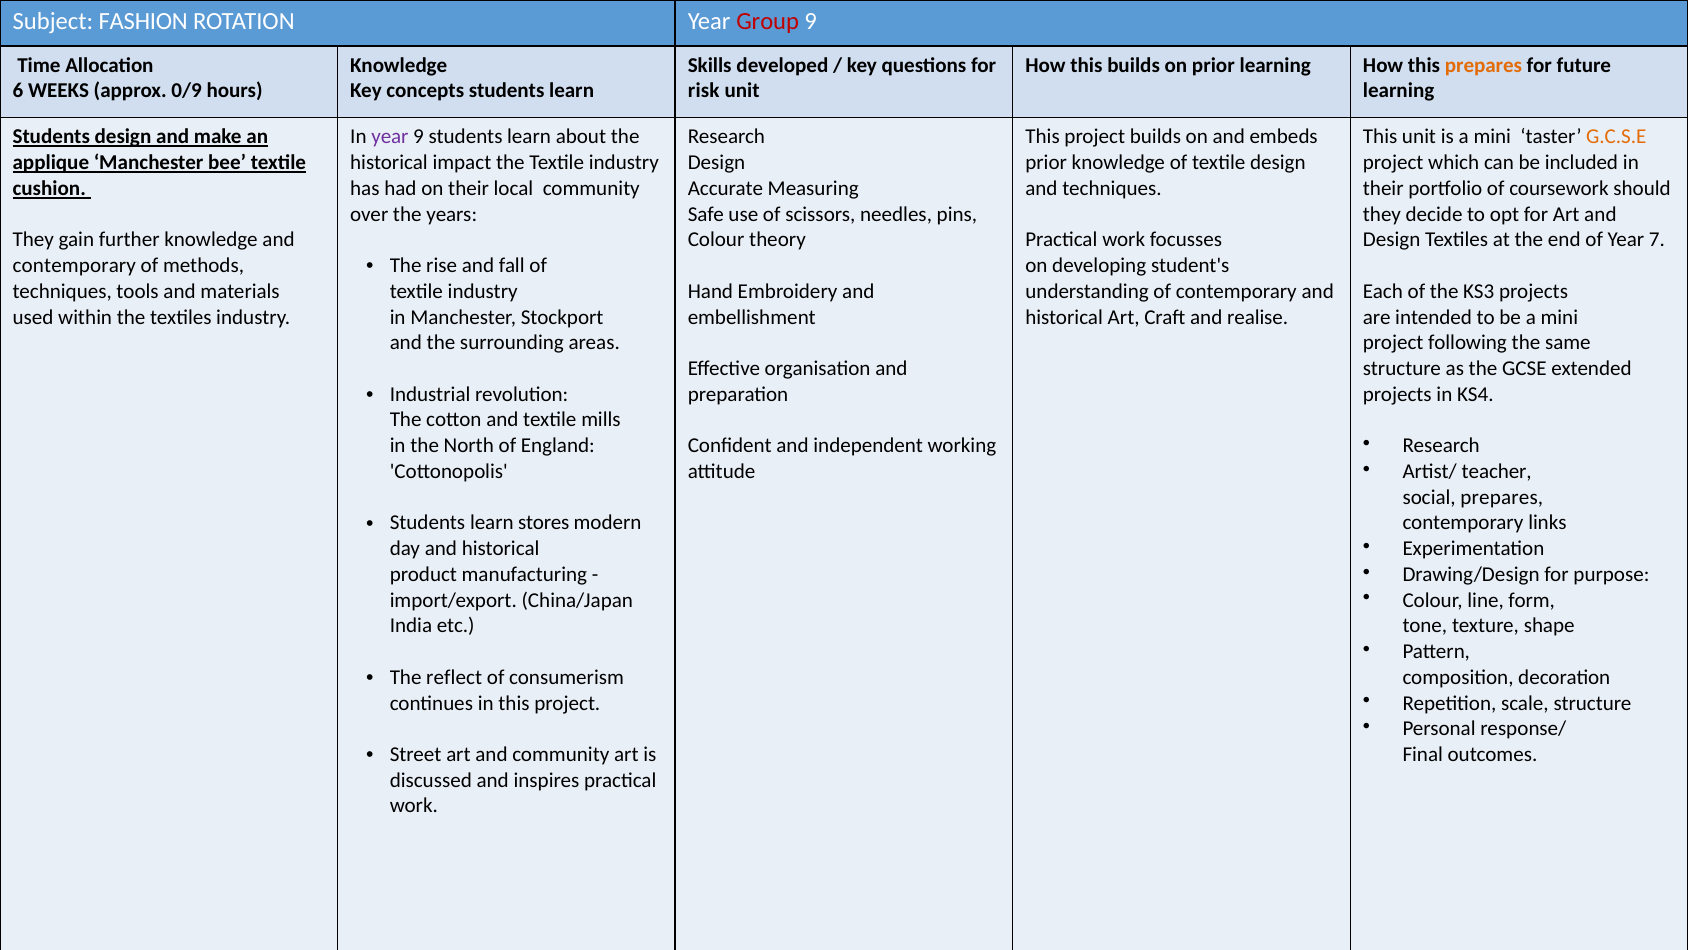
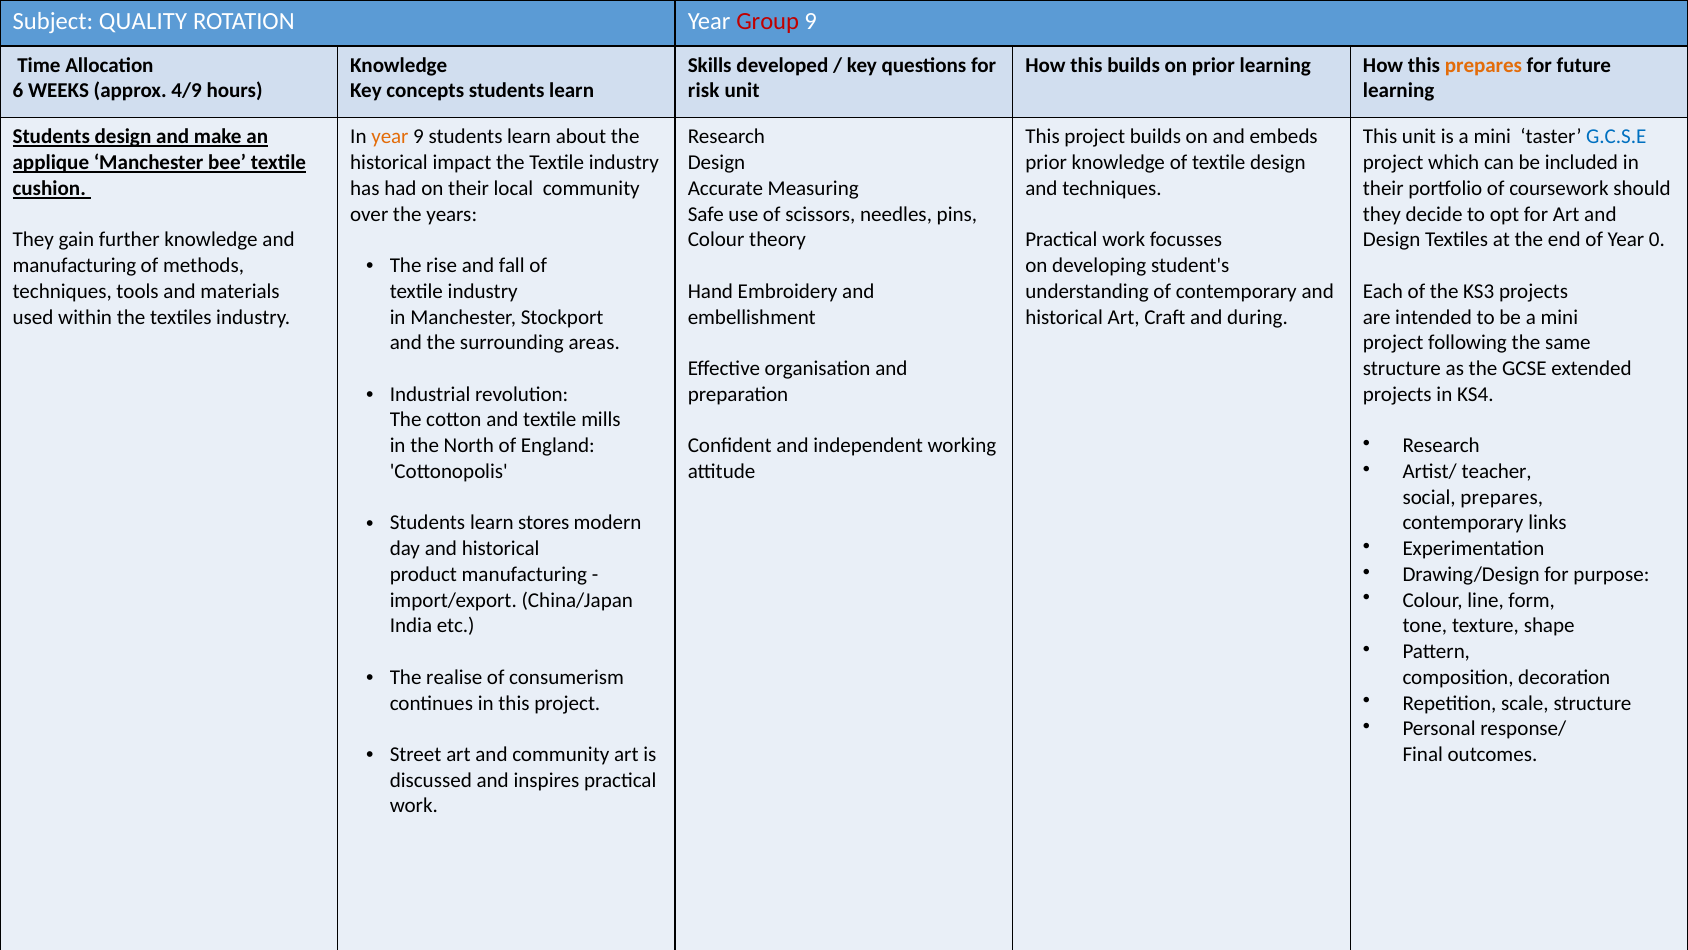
FASHION: FASHION -> QUALITY (143, 22)
0/9: 0/9 -> 4/9 (187, 91)
year colour: purple -> orange (390, 137)
G.C.S.E colour: orange -> blue (1616, 137)
7: 7 -> 0 (1657, 240)
contemporary: contemporary -> manufacturing (74, 265)
realise: realise -> during (1258, 317)
reflect: reflect -> realise (454, 677)
